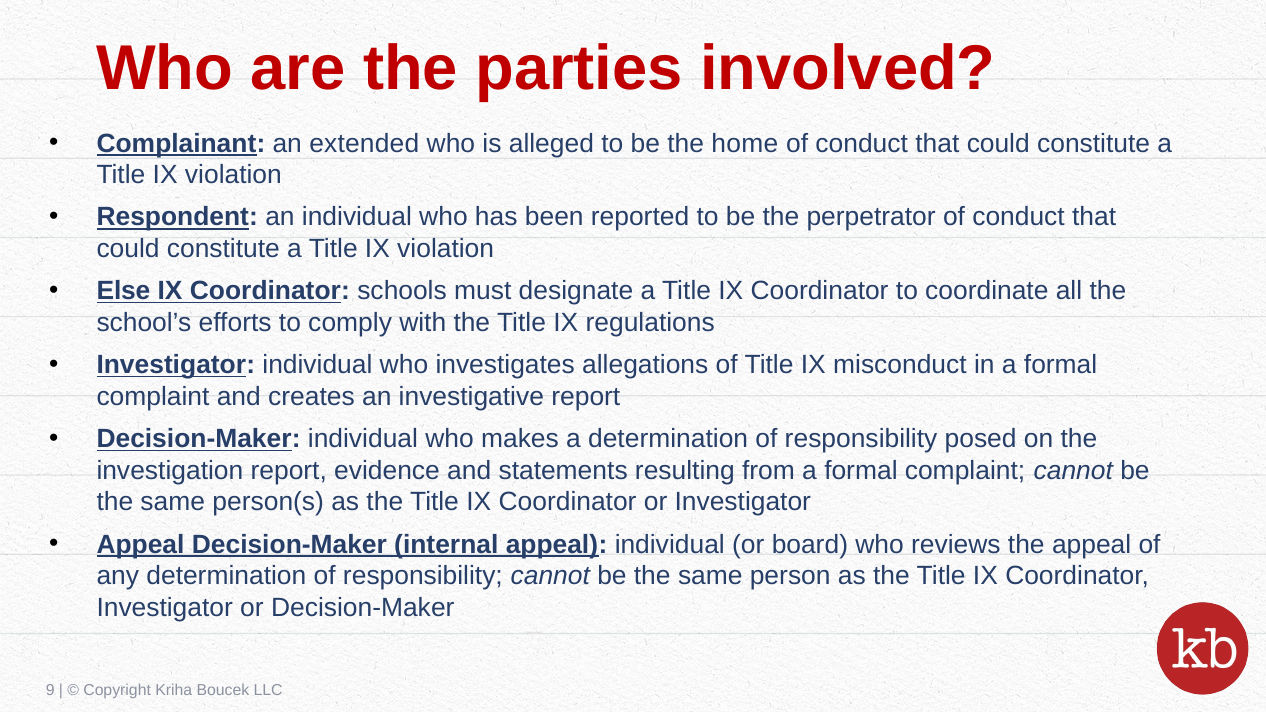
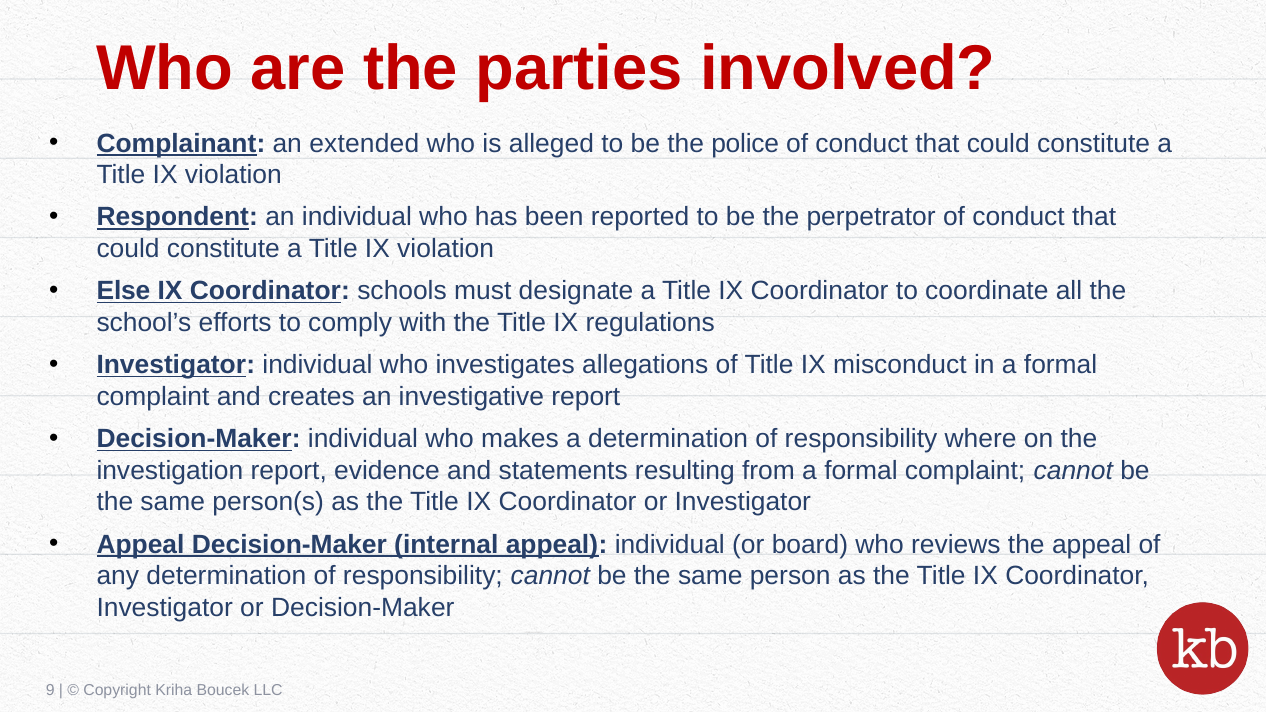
home: home -> police (745, 143)
posed: posed -> where (981, 439)
